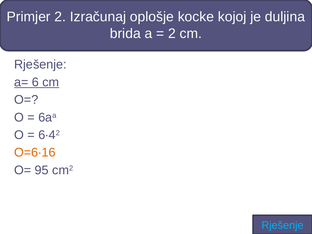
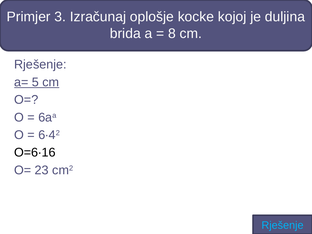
Primjer 2: 2 -> 3 (60, 17)
2: 2 -> 8 (172, 33)
6: 6 -> 5 (35, 82)
O=6∙16 colour: orange -> black (35, 153)
95: 95 -> 23 (42, 170)
